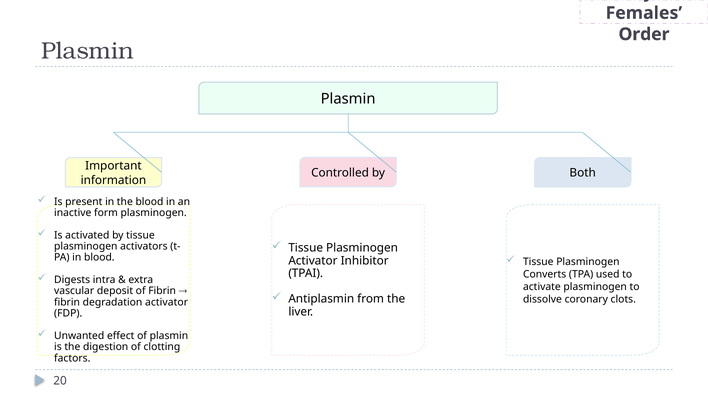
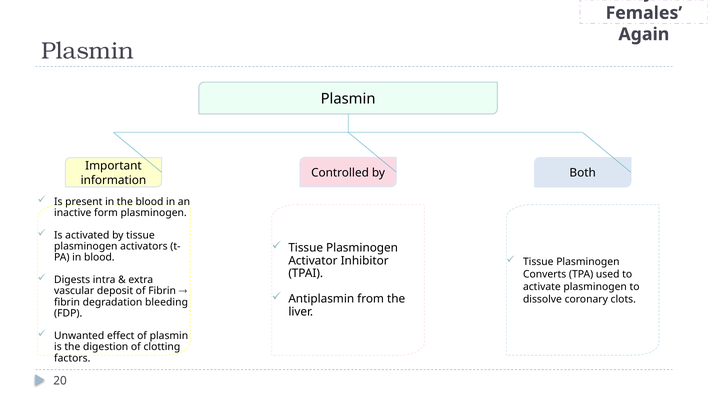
Order: Order -> Again (644, 34)
degradation activator: activator -> bleeding (167, 302)
